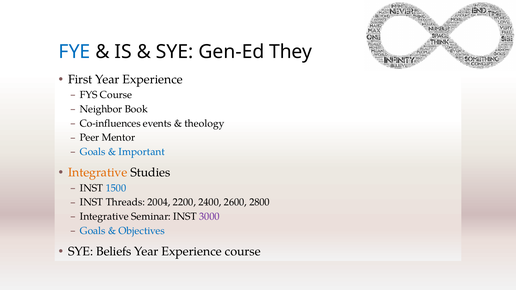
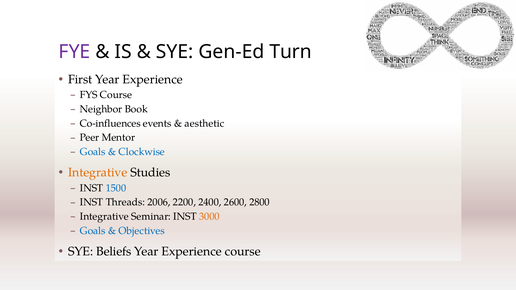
FYE colour: blue -> purple (75, 52)
They: They -> Turn (291, 52)
theology: theology -> aesthetic (204, 123)
Important: Important -> Clockwise (142, 152)
2004: 2004 -> 2006 (159, 202)
3000 colour: purple -> orange (209, 217)
